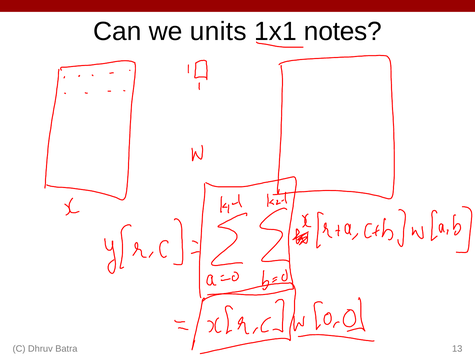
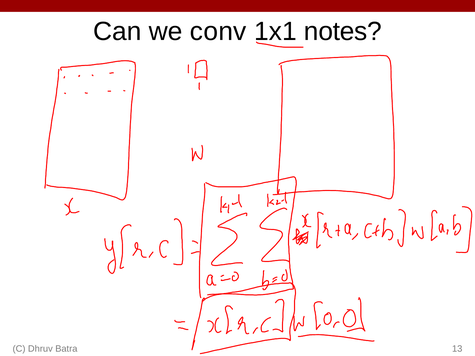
units: units -> conv (218, 32)
